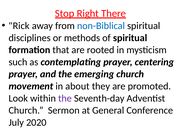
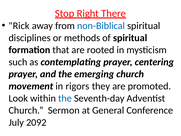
about: about -> rigors (77, 86)
the colour: purple -> blue (65, 98)
2020: 2020 -> 2092 (36, 122)
